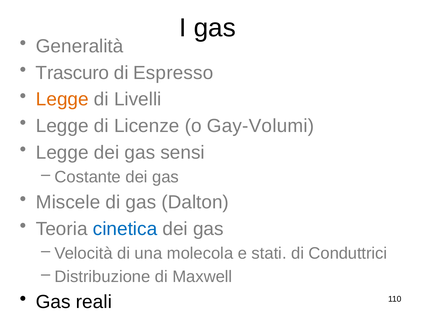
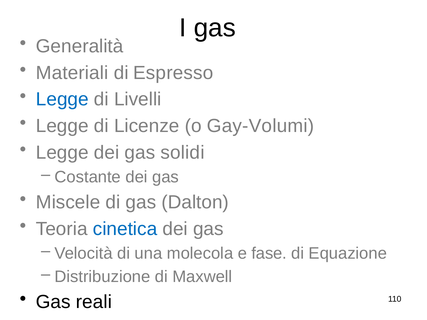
Trascuro: Trascuro -> Materiali (72, 73)
Legge colour: orange -> blue (62, 99)
sensi: sensi -> solidi (183, 153)
stati: stati -> fase (269, 254)
Conduttrici: Conduttrici -> Equazione (348, 254)
